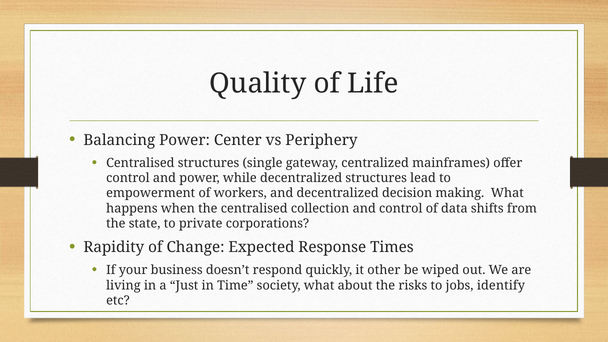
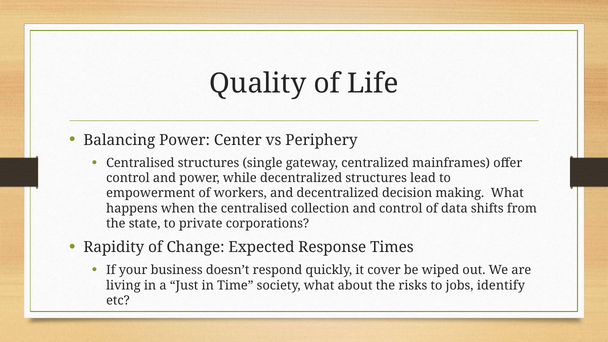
other: other -> cover (384, 270)
